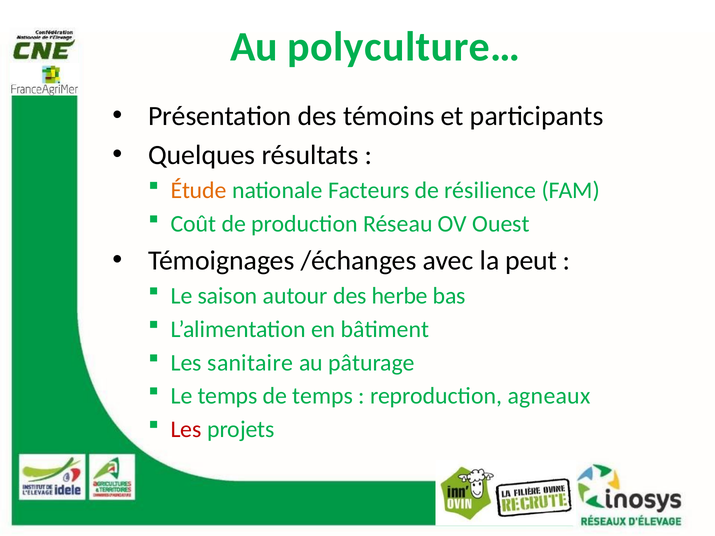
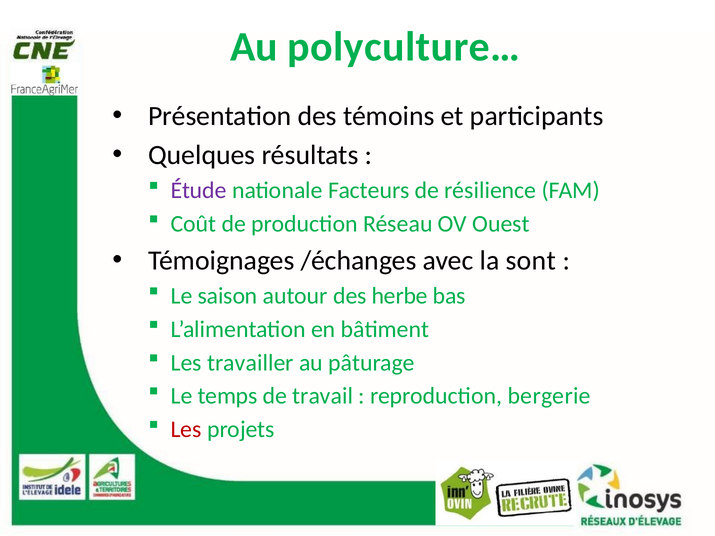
Étude colour: orange -> purple (199, 190)
peut: peut -> sont (531, 261)
sanitaire: sanitaire -> travailler (250, 363)
de temps: temps -> travail (323, 396)
agneaux: agneaux -> bergerie (549, 396)
